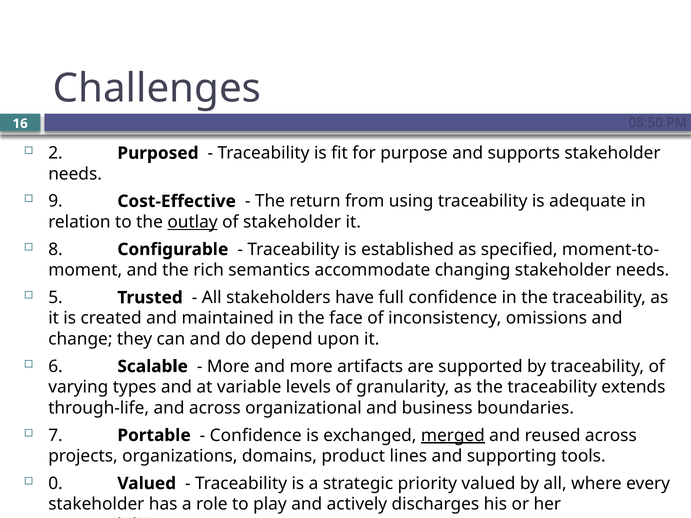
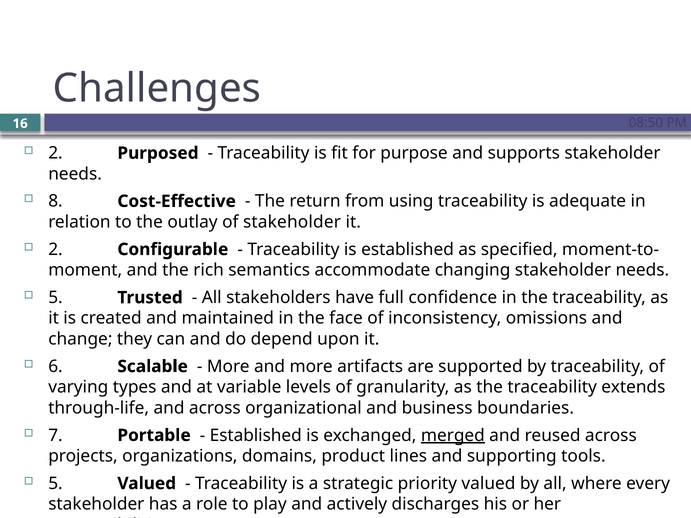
9: 9 -> 8 (55, 201)
outlay underline: present -> none (193, 222)
8: 8 -> 2 (55, 250)
Confidence: Confidence -> Established (256, 436)
0: 0 -> 5 (55, 484)
